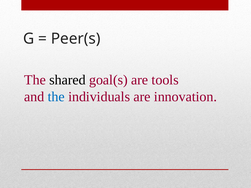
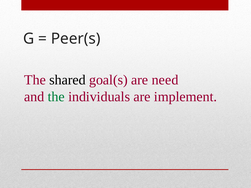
tools: tools -> need (165, 80)
the colour: blue -> green (56, 97)
innovation: innovation -> implement (185, 97)
